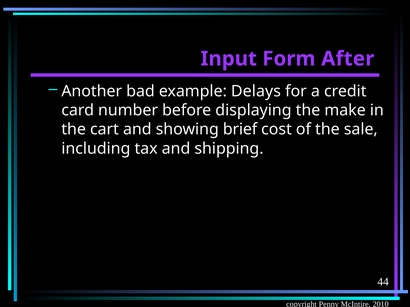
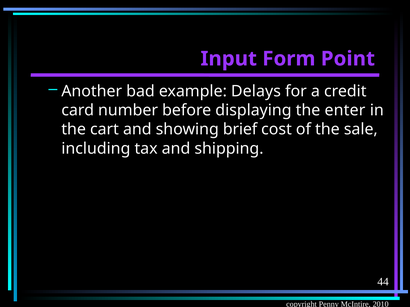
After: After -> Point (348, 59)
make: make -> enter (345, 110)
